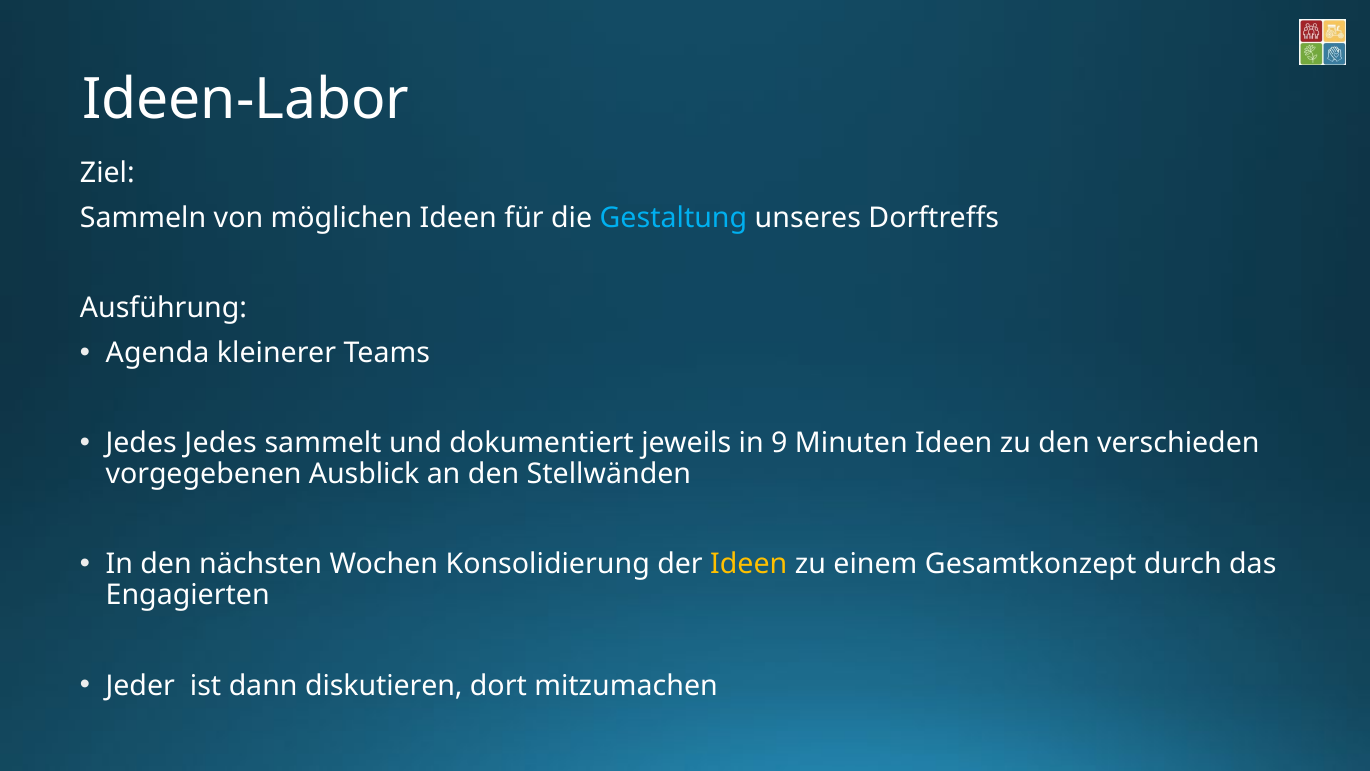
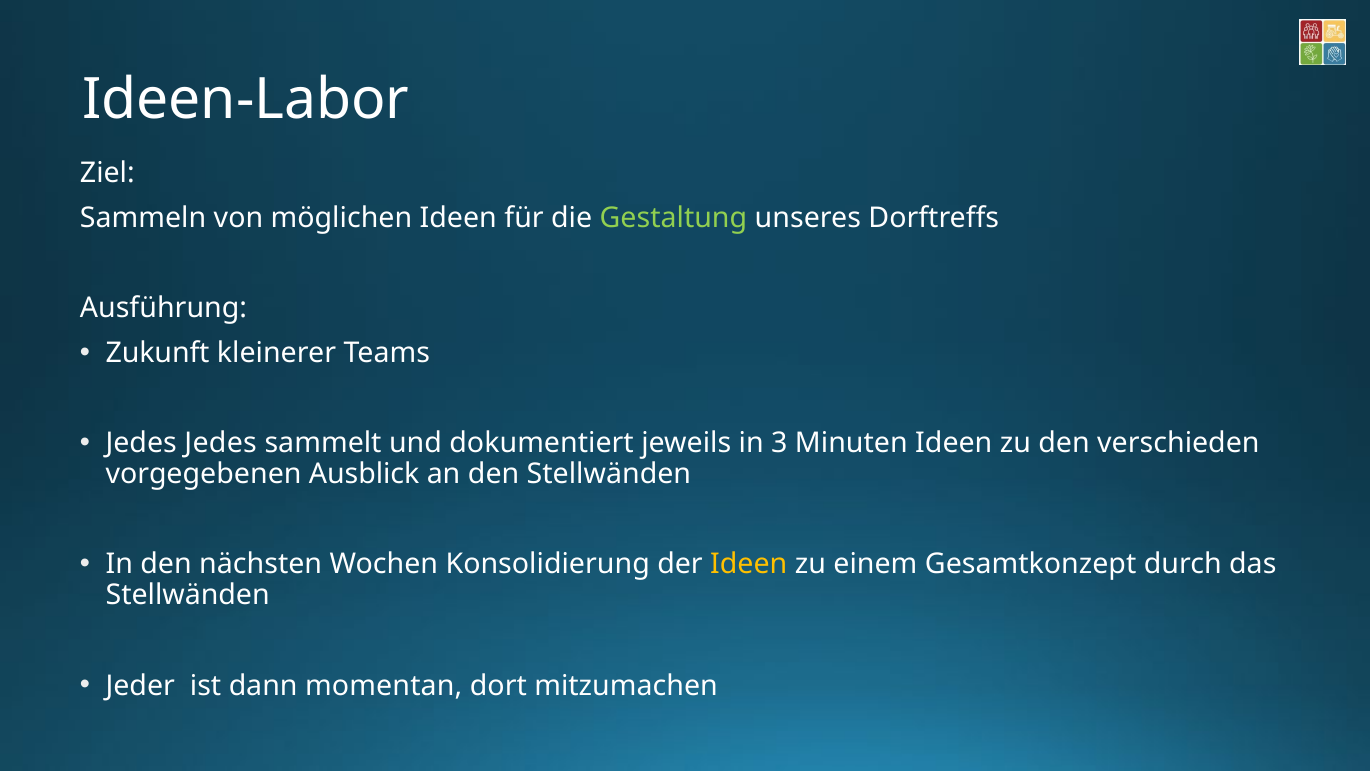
Gestaltung colour: light blue -> light green (673, 218)
Agenda: Agenda -> Zukunft (158, 353)
9: 9 -> 3 (779, 443)
Engagierten: Engagierten -> Stellwänden (188, 595)
diskutieren: diskutieren -> momentan (384, 685)
